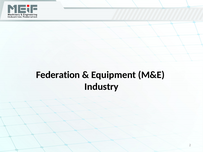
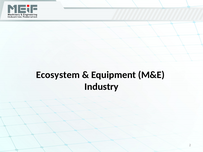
Federation: Federation -> Ecosystem (58, 75)
